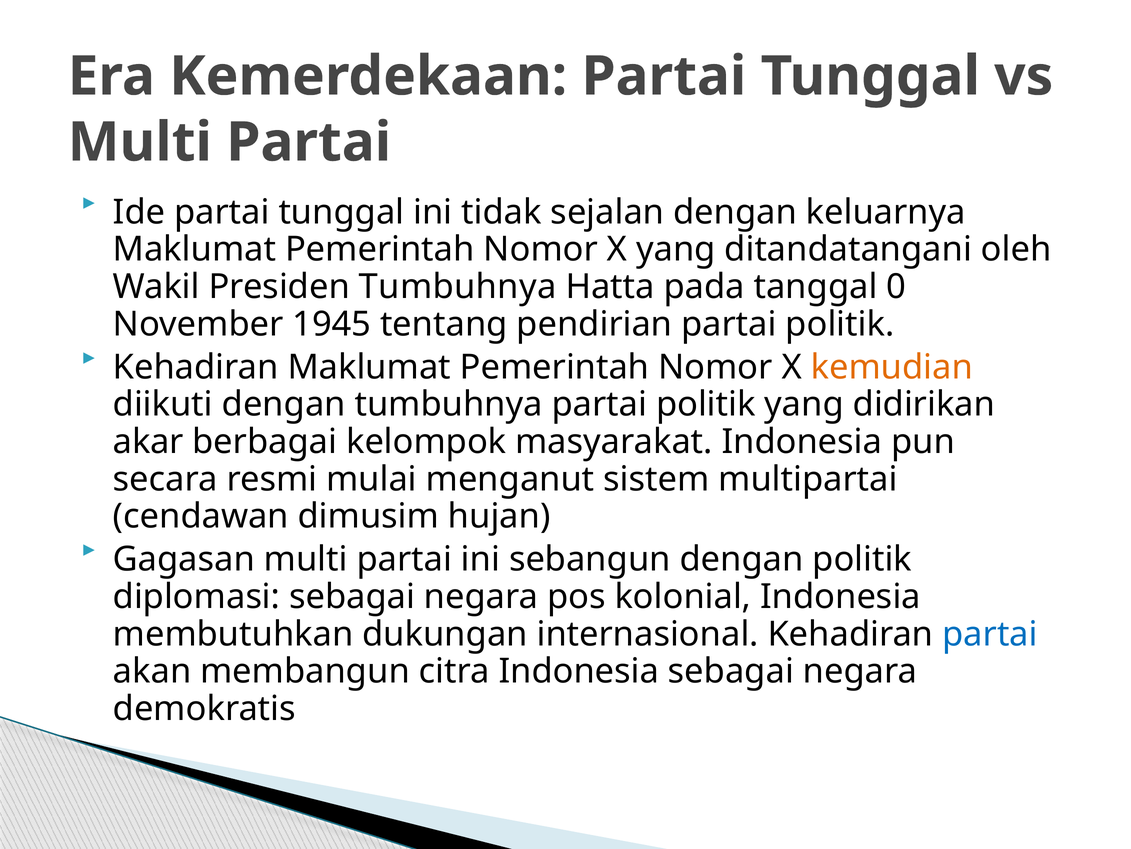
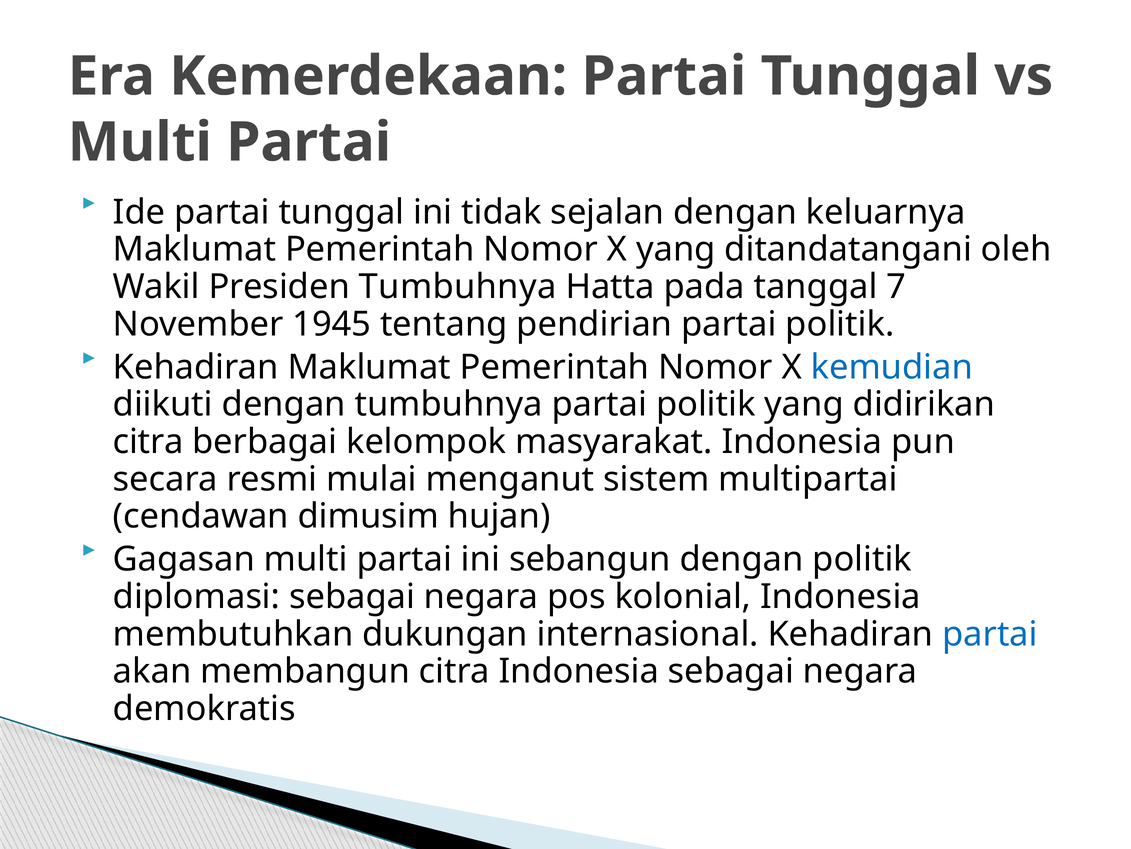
0: 0 -> 7 (896, 287)
kemudian colour: orange -> blue (892, 367)
akar: akar -> citra (148, 441)
